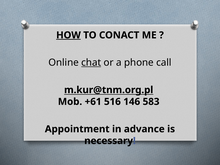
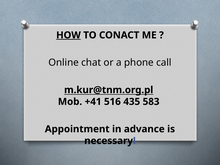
chat underline: present -> none (91, 63)
+61: +61 -> +41 (93, 102)
146: 146 -> 435 (132, 102)
